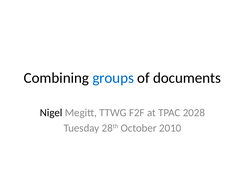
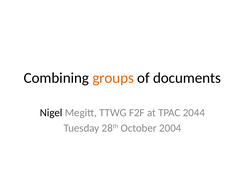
groups colour: blue -> orange (113, 78)
2028: 2028 -> 2044 (194, 113)
2010: 2010 -> 2004 (170, 128)
